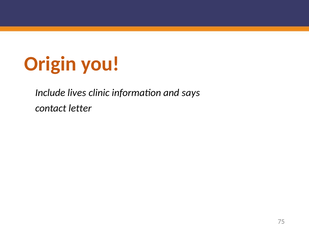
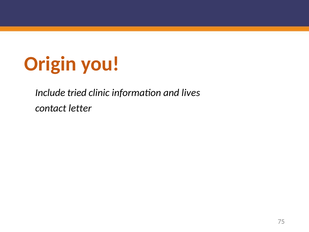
lives: lives -> tried (77, 93)
says: says -> lives (191, 93)
